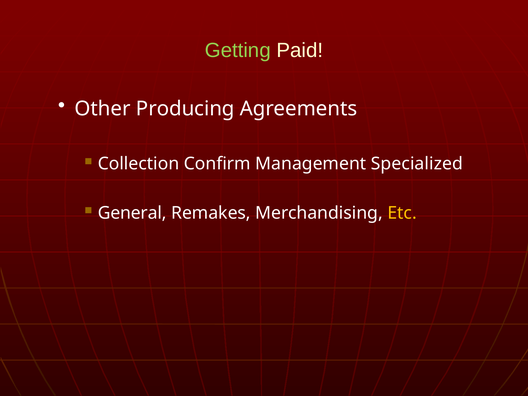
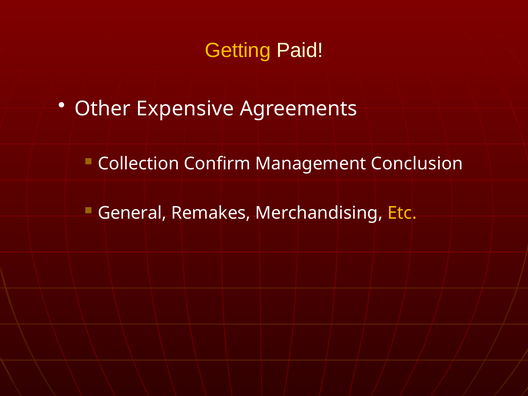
Getting colour: light green -> yellow (238, 50)
Producing: Producing -> Expensive (185, 109)
Specialized: Specialized -> Conclusion (417, 164)
